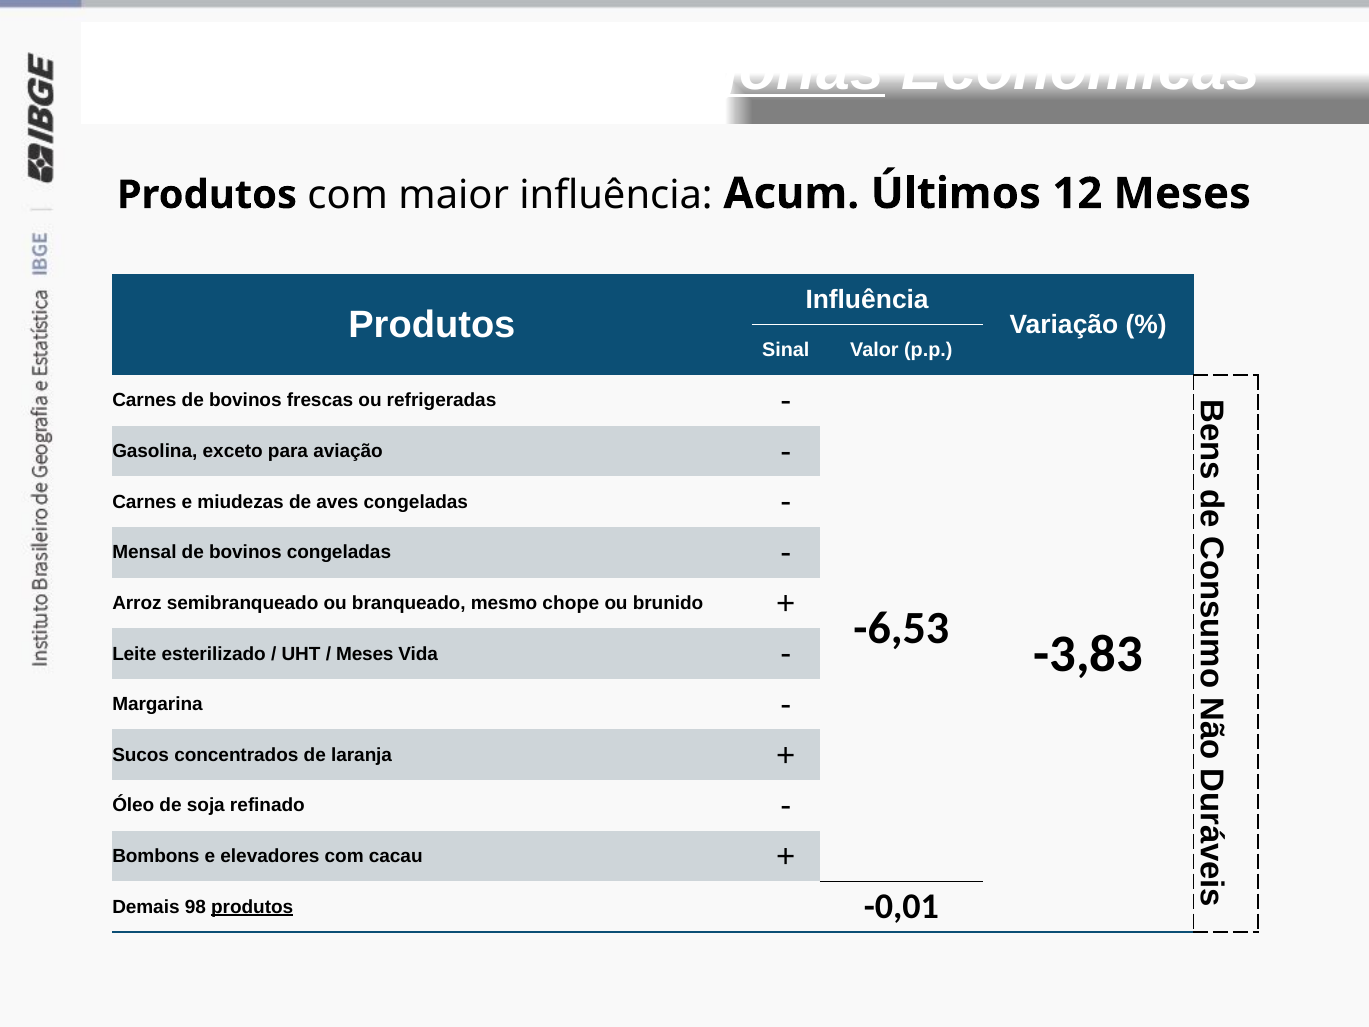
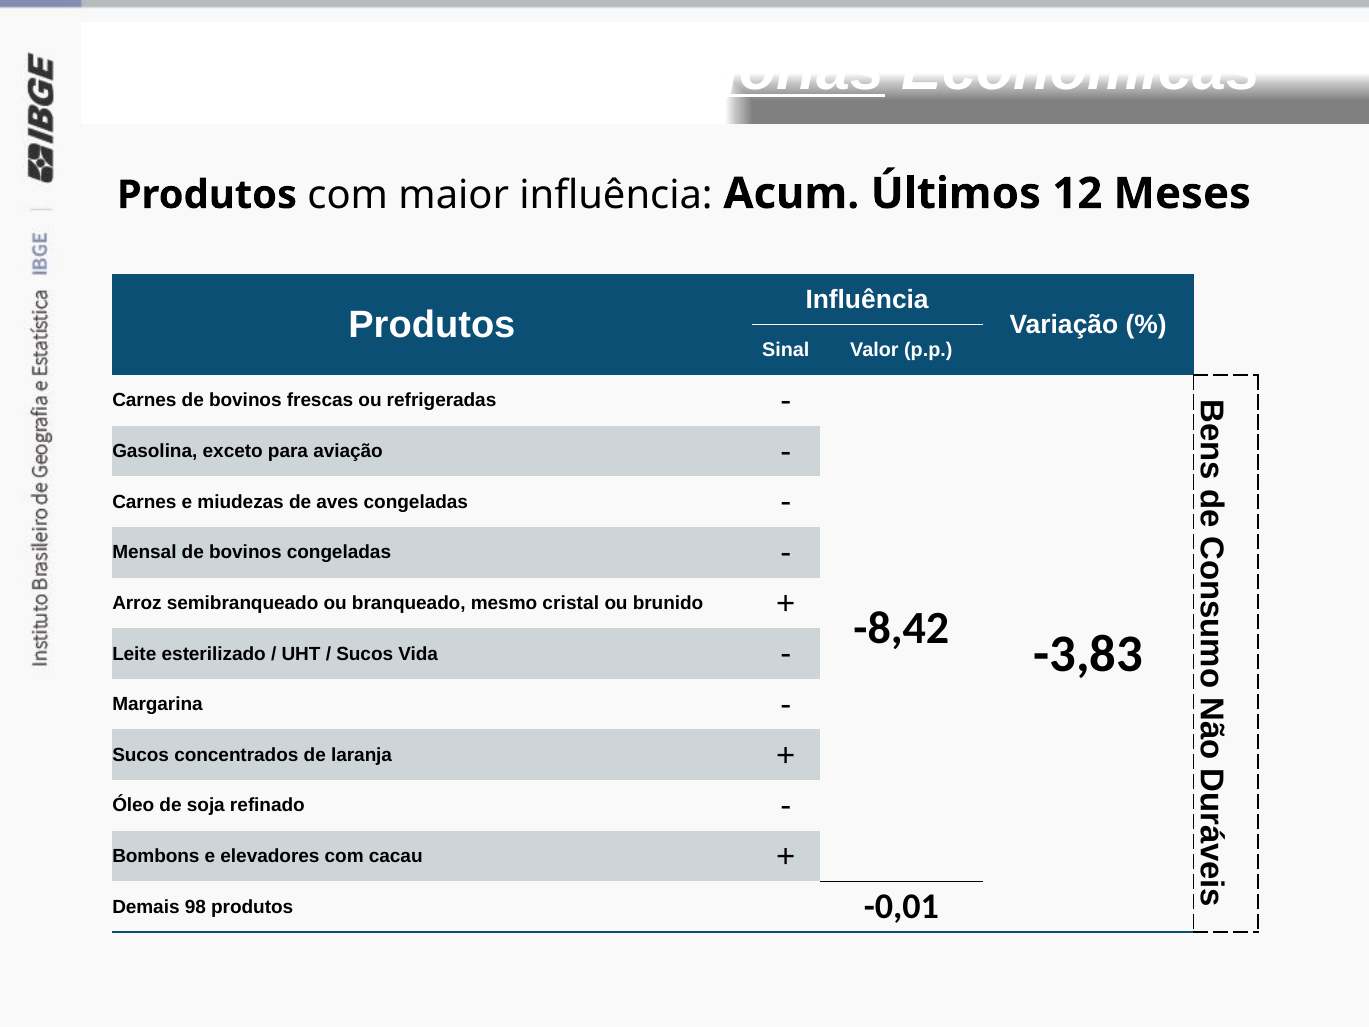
chope: chope -> cristal (571, 603)
-6,53: -6,53 -> -8,42 (901, 629)
Meses: Meses -> Sucos (365, 654)
produtos underline: present -> none (252, 907)
